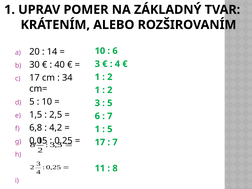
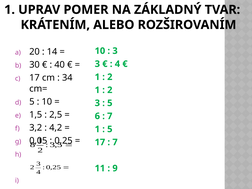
6: 6 -> 3 (115, 51)
6,8: 6,8 -> 3,2 (36, 128)
8: 8 -> 9 (115, 168)
